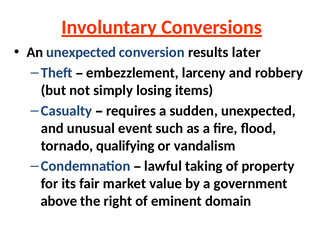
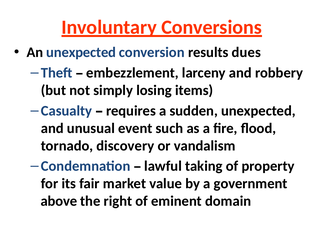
later: later -> dues (246, 52)
qualifying: qualifying -> discovery (125, 146)
